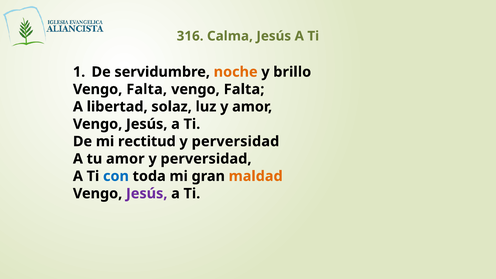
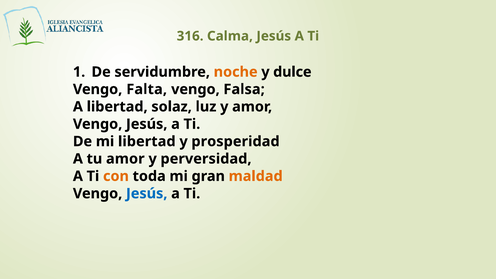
brillo: brillo -> dulce (292, 72)
Falta: Falta -> Falsa (244, 89)
mi rectitud: rectitud -> libertad (147, 141)
perversidad: perversidad -> prosperidad (236, 141)
con colour: blue -> orange (116, 176)
Jesús colour: purple -> blue (147, 194)
